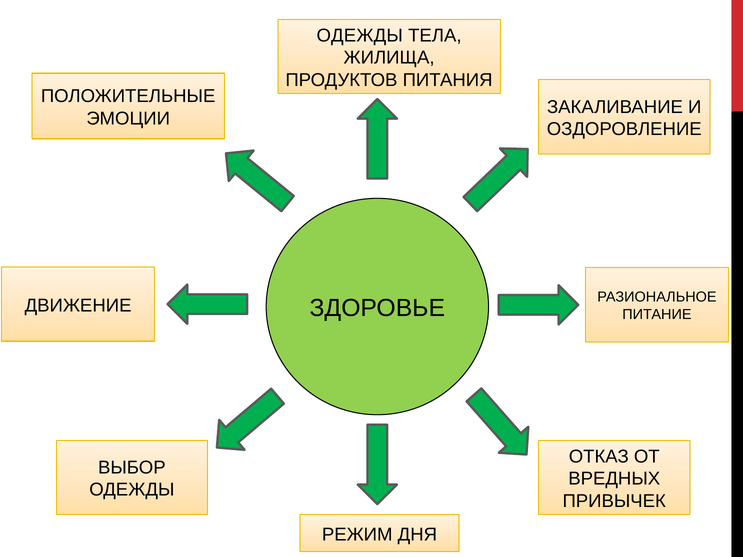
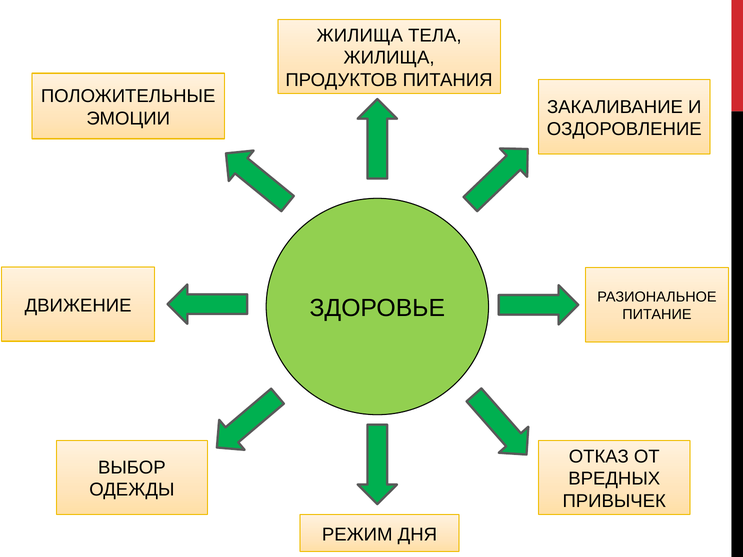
ОДЕЖДЫ: ОДЕЖДЫ -> ЖИЛИЩА (360, 35)
